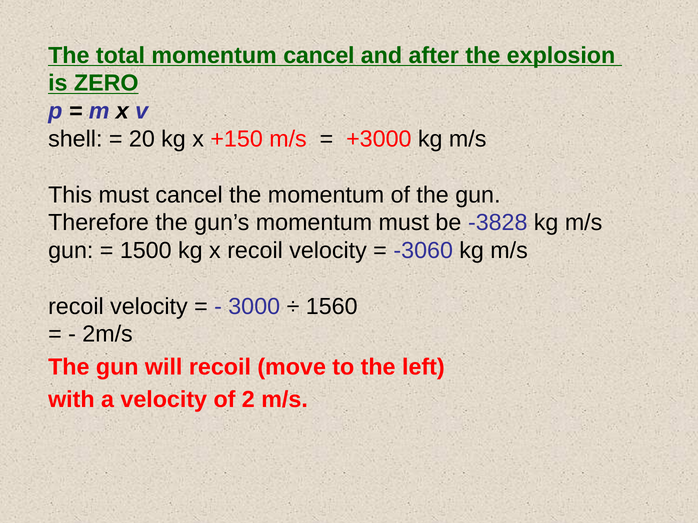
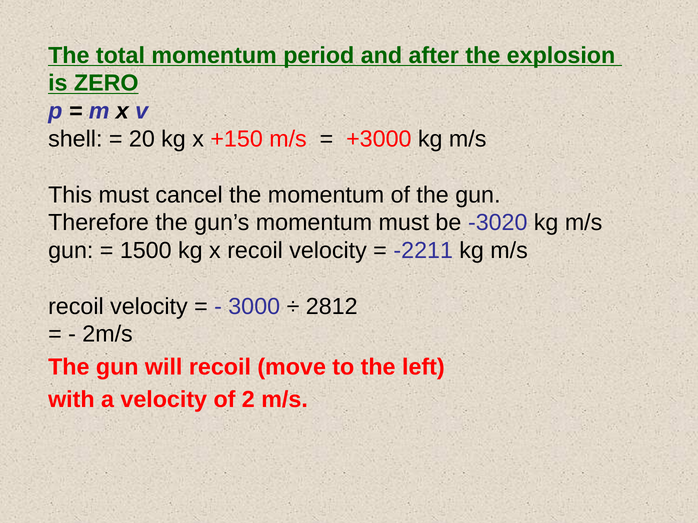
momentum cancel: cancel -> period (319, 55)
-3828: -3828 -> -3020 (498, 223)
-3060: -3060 -> -2211 (423, 251)
1560: 1560 -> 2812 (332, 307)
